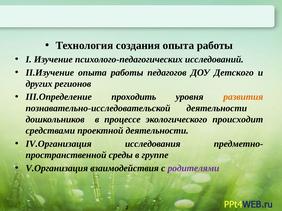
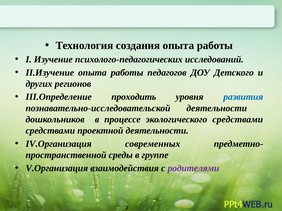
развития colour: orange -> blue (243, 97)
экологического происходит: происходит -> средствами (238, 120)
исследования: исследования -> современных (153, 144)
